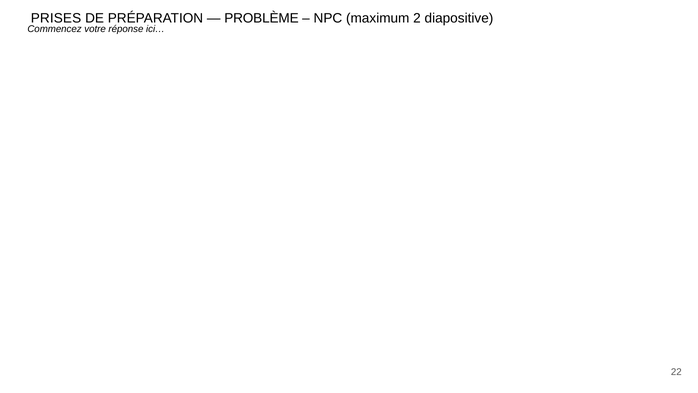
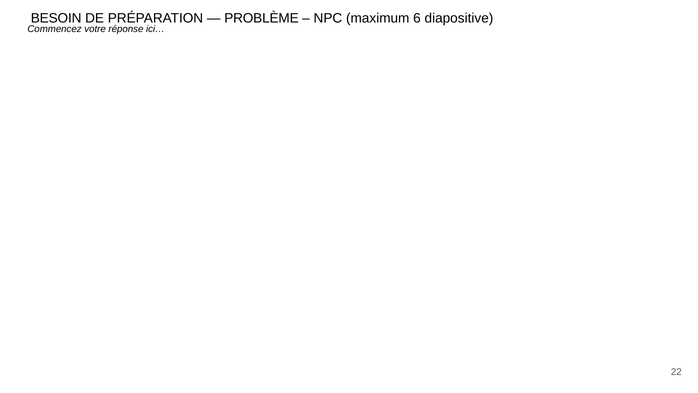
PRISES: PRISES -> BESOIN (56, 18)
2: 2 -> 6 (417, 18)
